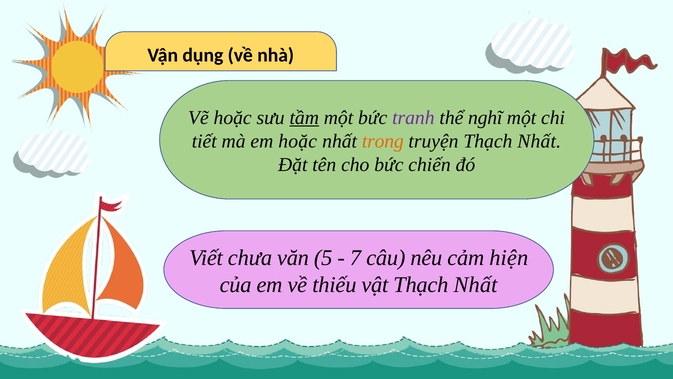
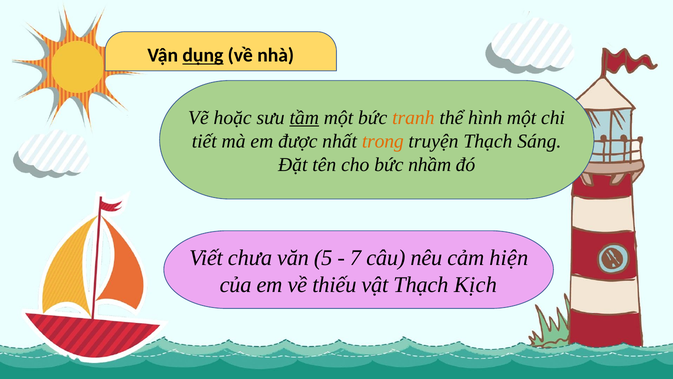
dụng underline: none -> present (203, 55)
tranh colour: purple -> orange (413, 117)
nghĩ: nghĩ -> hình (485, 117)
em hoặc: hoặc -> được (298, 141)
truyện Thạch Nhất: Nhất -> Sáng (539, 141)
chiến: chiến -> nhầm (430, 165)
vật Thạch Nhất: Nhất -> Kịch (475, 284)
